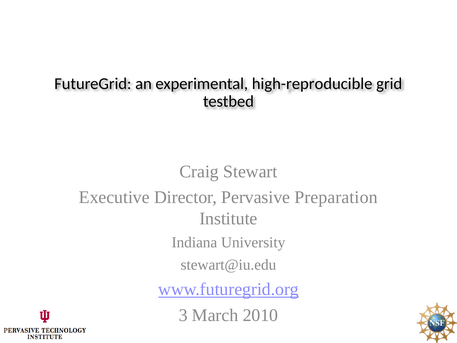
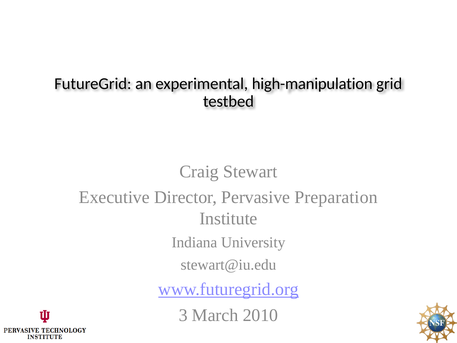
high-reproducible: high-reproducible -> high-manipulation (312, 84)
